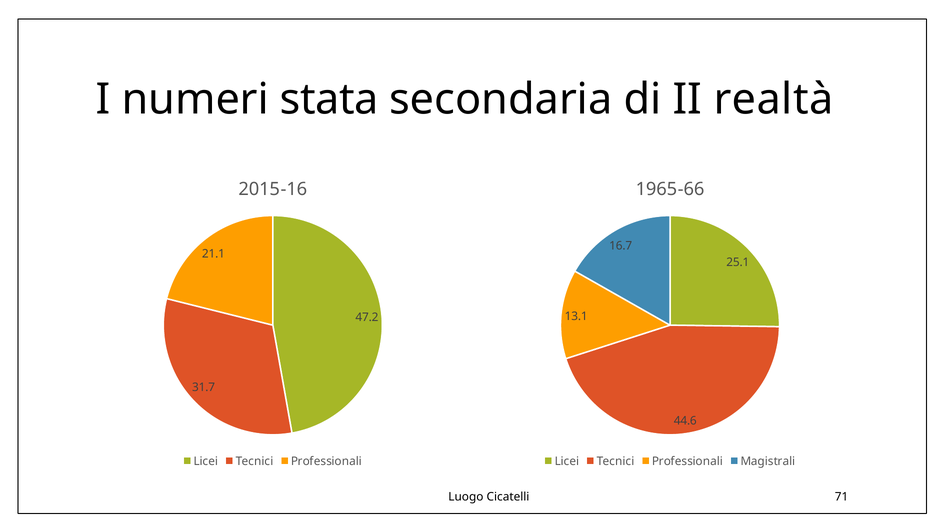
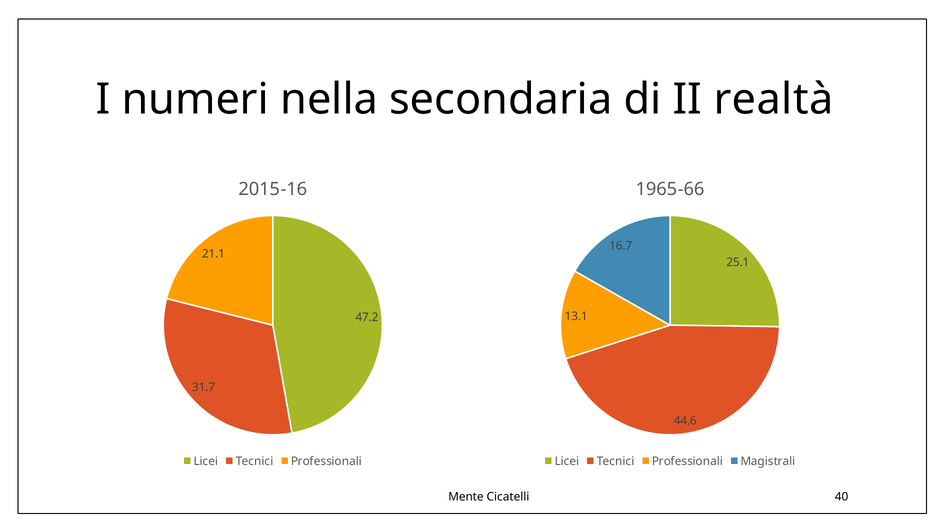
stata: stata -> nella (329, 100)
Luogo: Luogo -> Mente (466, 496)
71: 71 -> 40 (842, 496)
